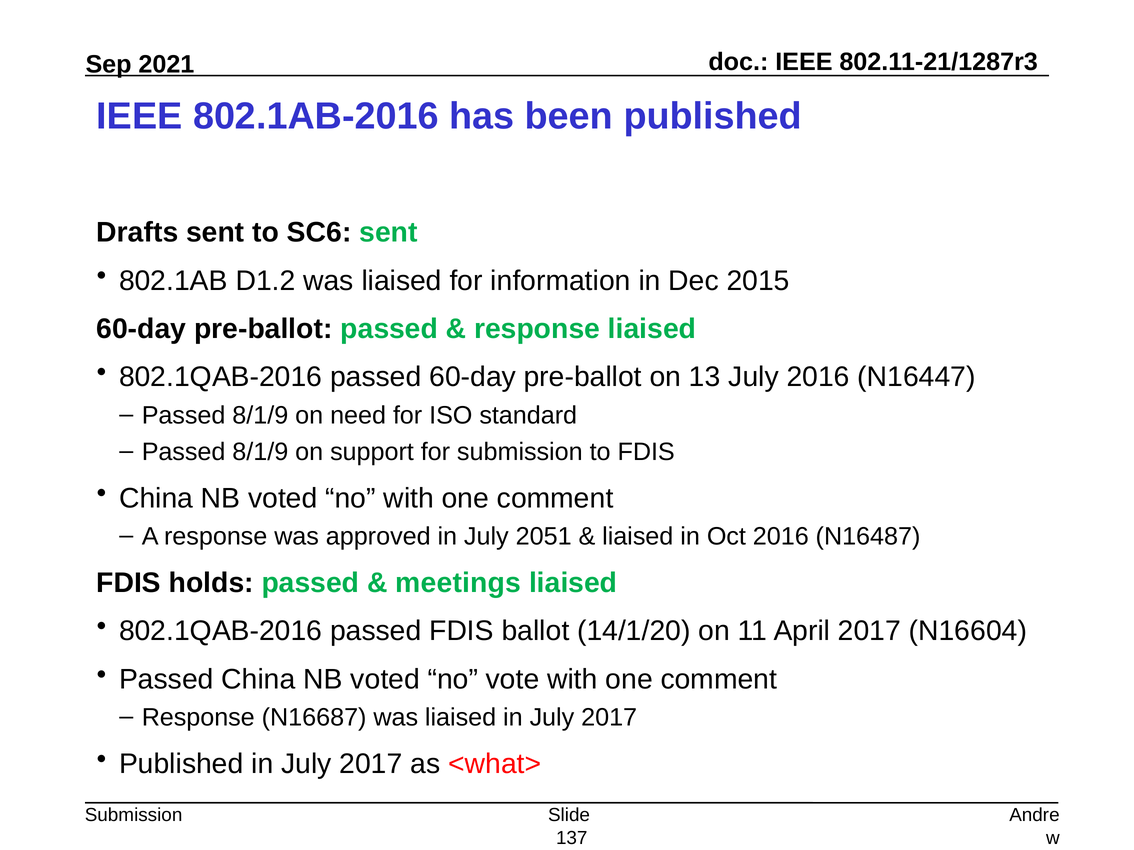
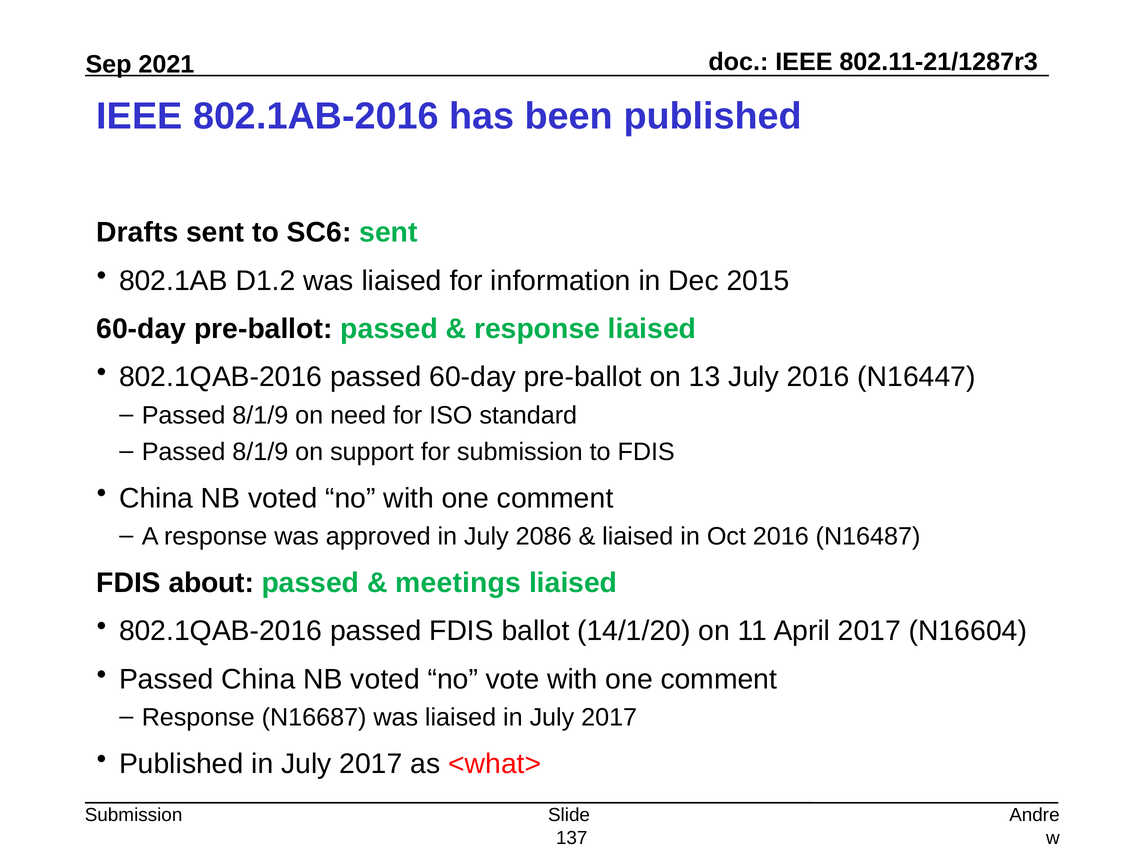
2051: 2051 -> 2086 (544, 537)
holds: holds -> about (211, 583)
